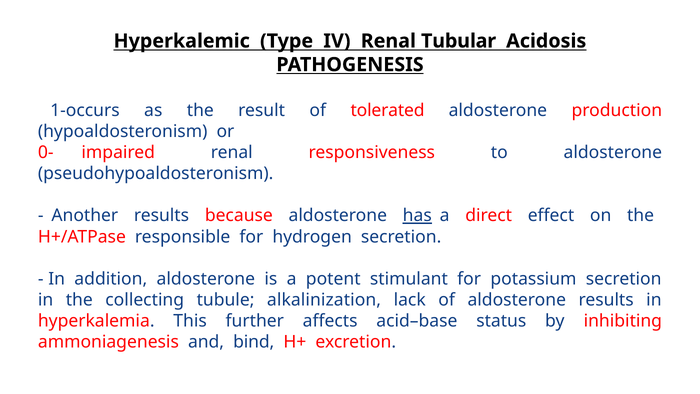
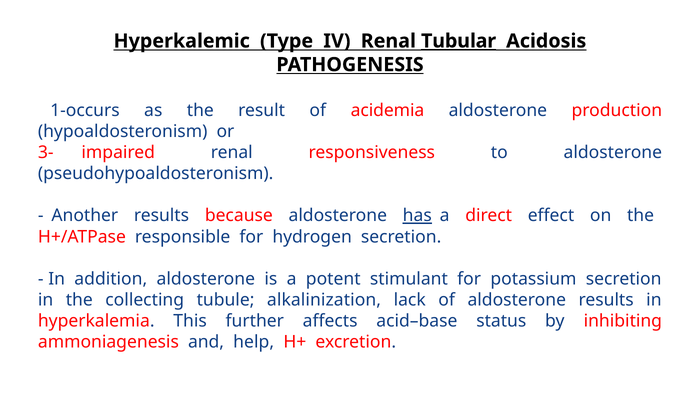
Tubular underline: none -> present (459, 41)
tolerated: tolerated -> acidemia (387, 111)
0-: 0- -> 3- (46, 153)
bind: bind -> help (254, 342)
